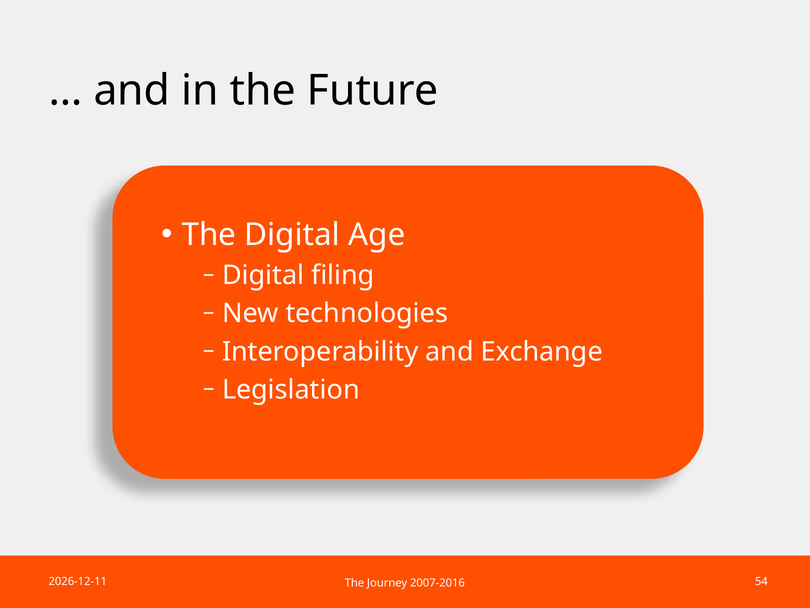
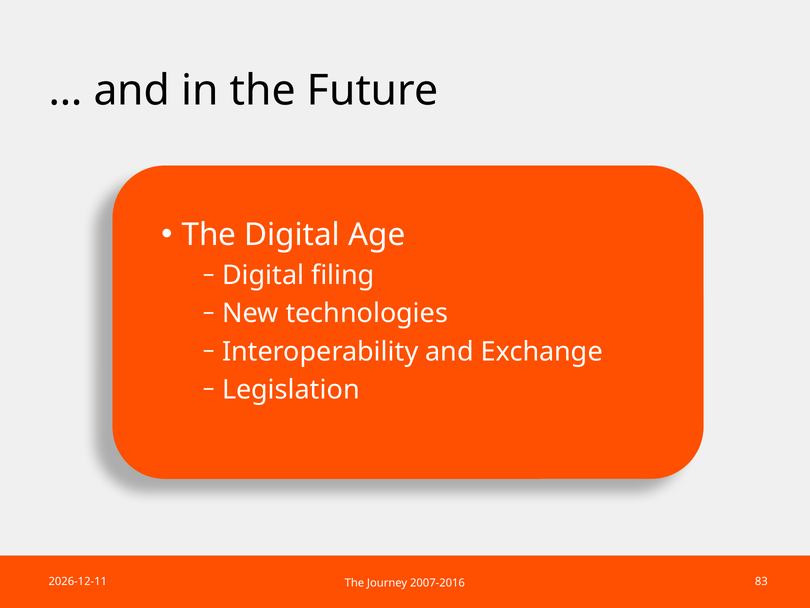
54: 54 -> 83 (761, 581)
